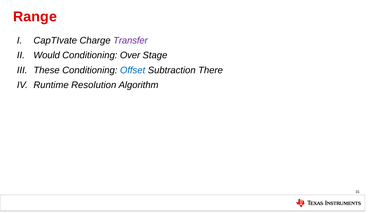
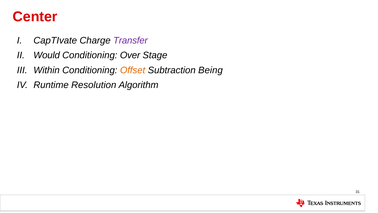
Range: Range -> Center (35, 17)
These: These -> Within (47, 70)
Offset colour: blue -> orange (133, 70)
There: There -> Being (211, 70)
